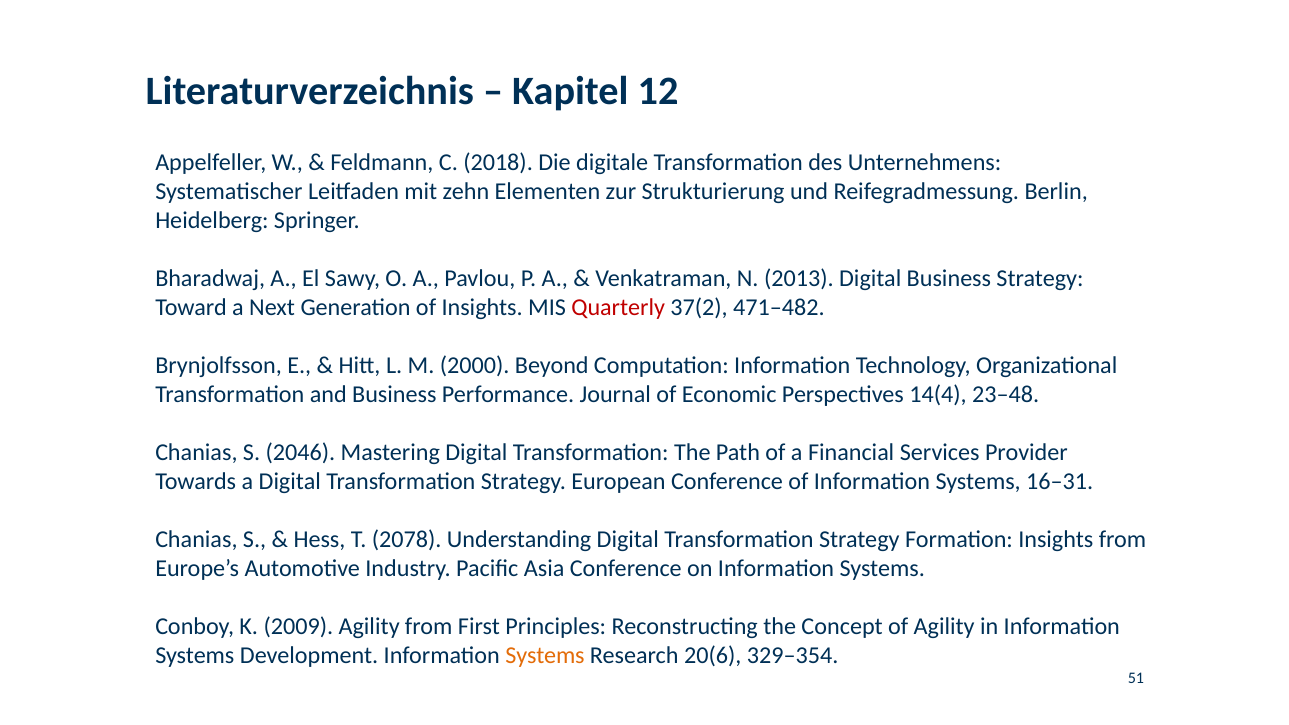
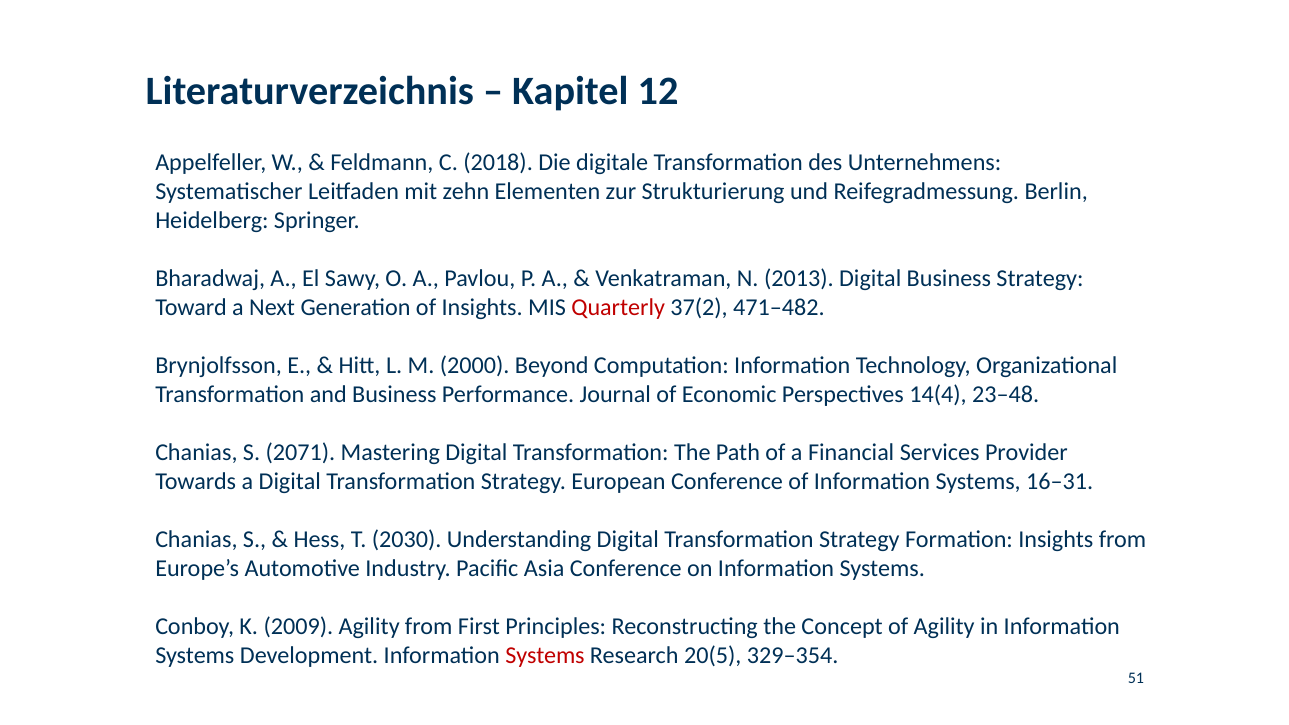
2046: 2046 -> 2071 (300, 453)
2078: 2078 -> 2030 (407, 540)
Systems colour: orange -> red (545, 656)
20(6: 20(6 -> 20(5 (713, 656)
